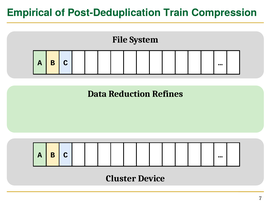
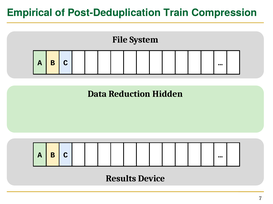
Refines: Refines -> Hidden (168, 94)
Cluster: Cluster -> Results (121, 179)
